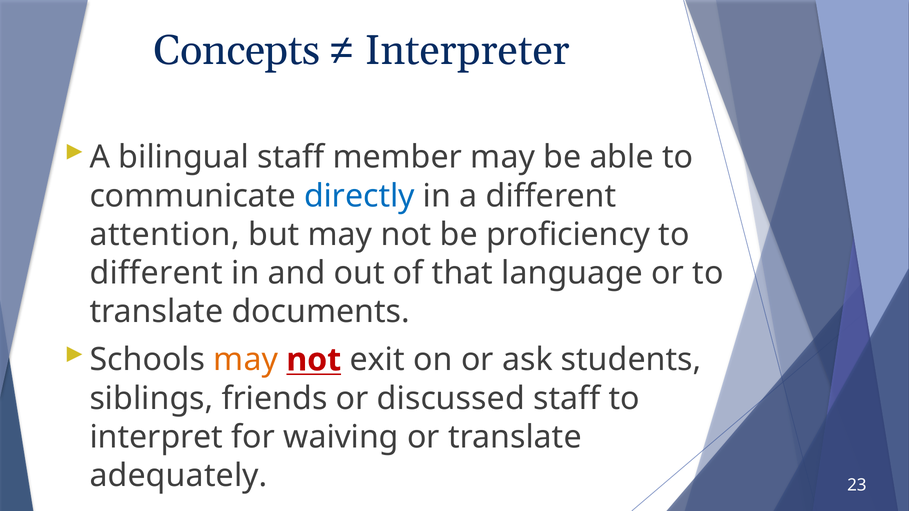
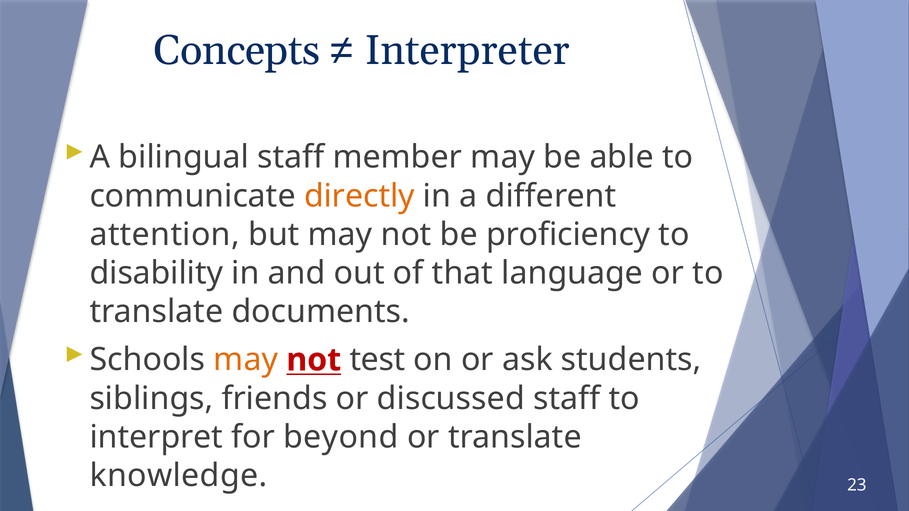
directly colour: blue -> orange (359, 196)
different: different -> disability (156, 273)
exit: exit -> test (377, 360)
waiving: waiving -> beyond (341, 437)
adequately: adequately -> knowledge (178, 476)
